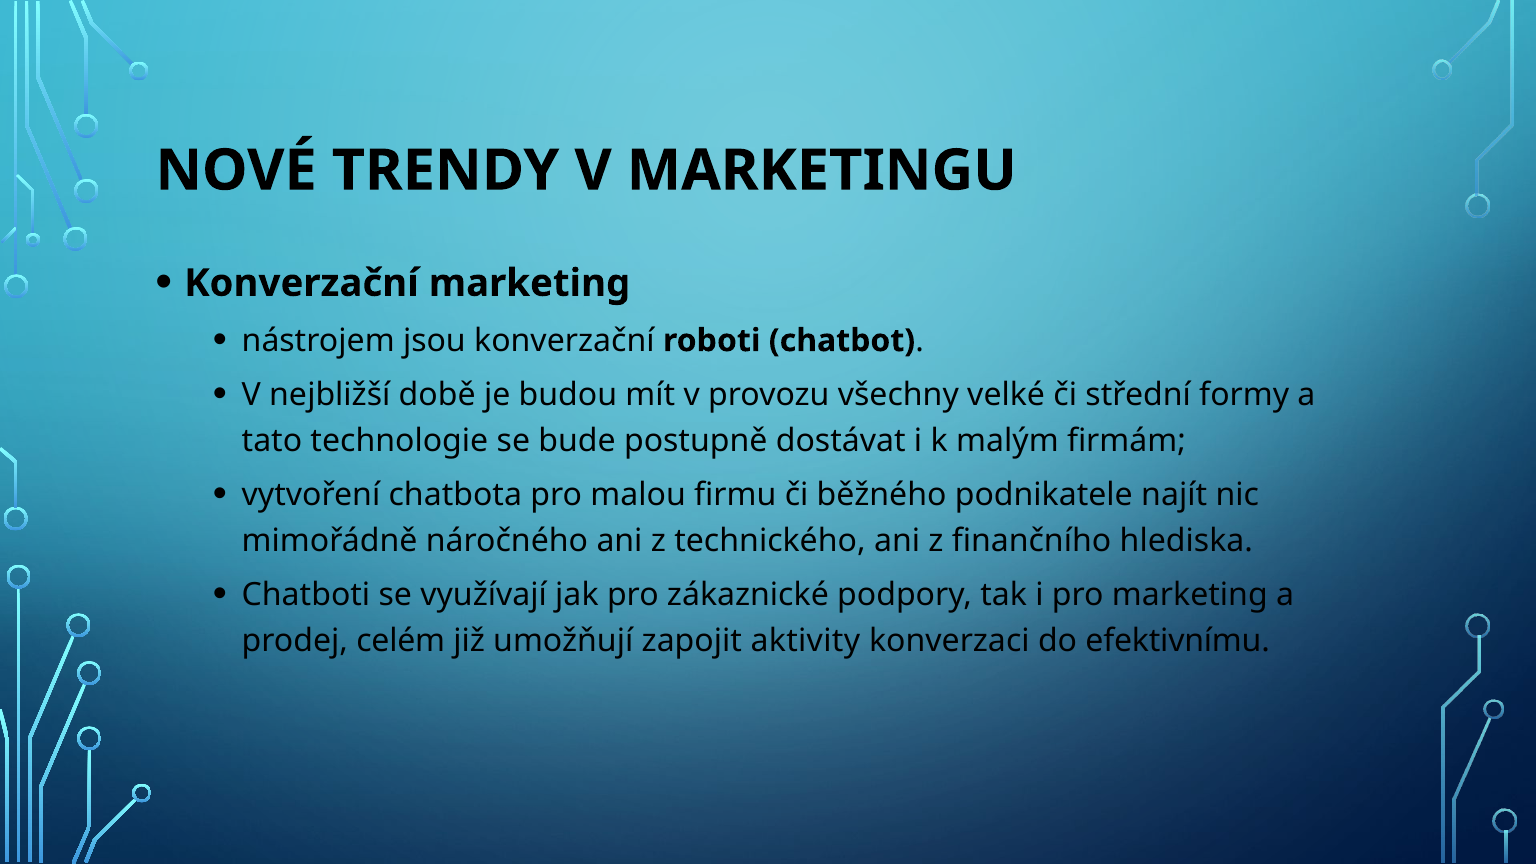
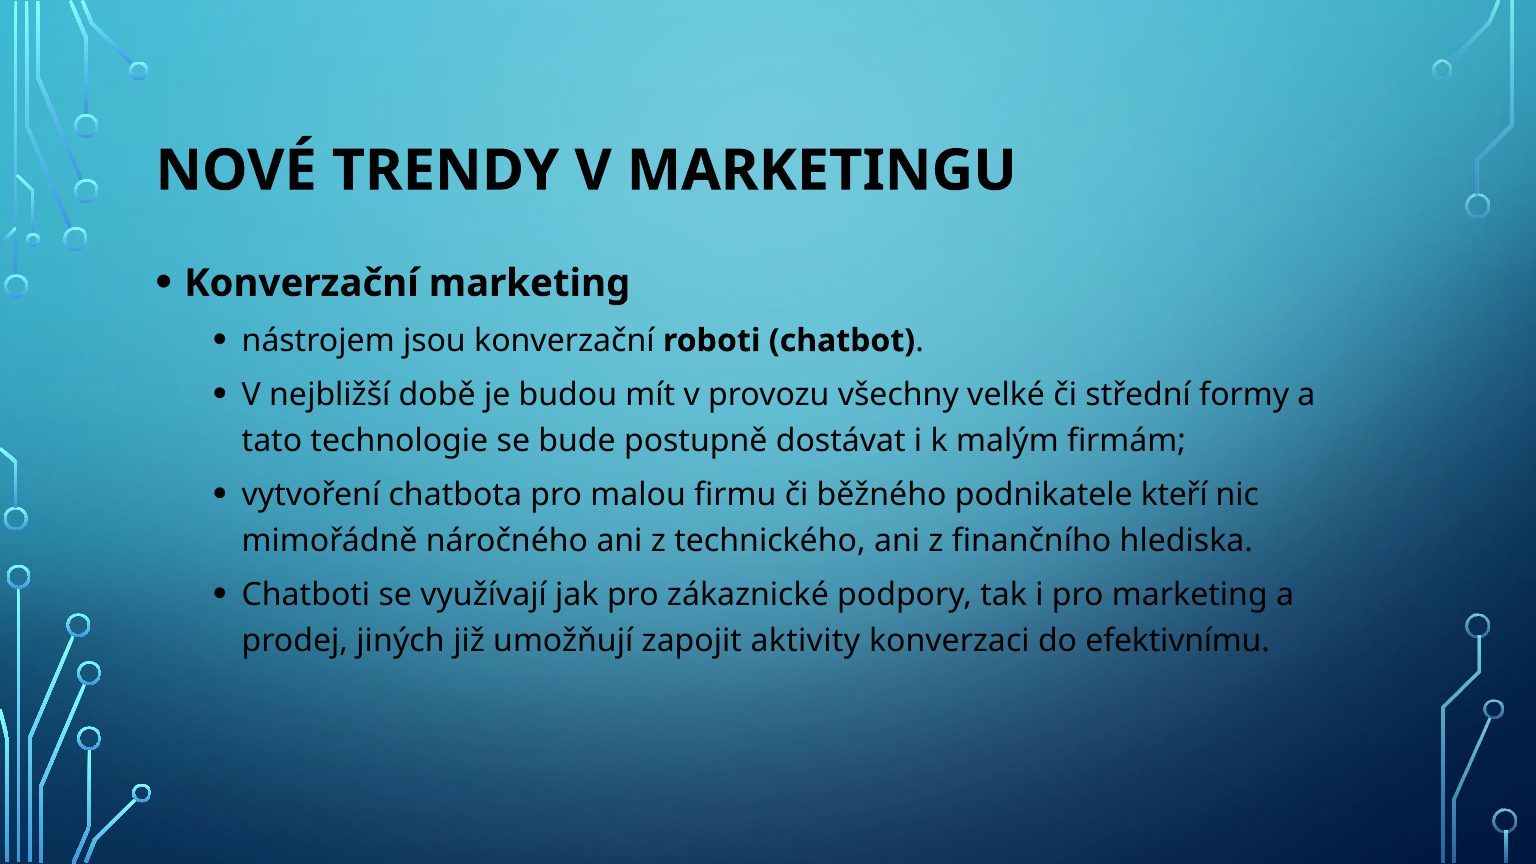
najít: najít -> kteří (1174, 495)
celém: celém -> jiných (401, 641)
